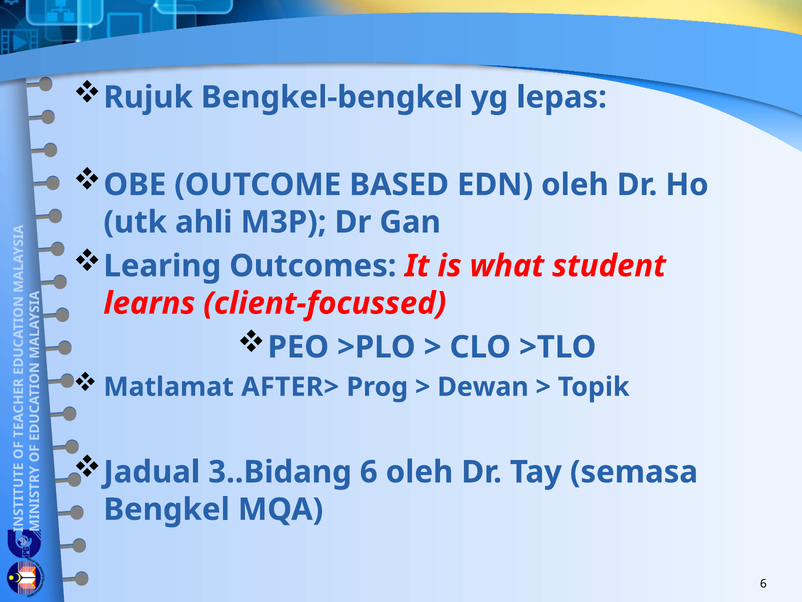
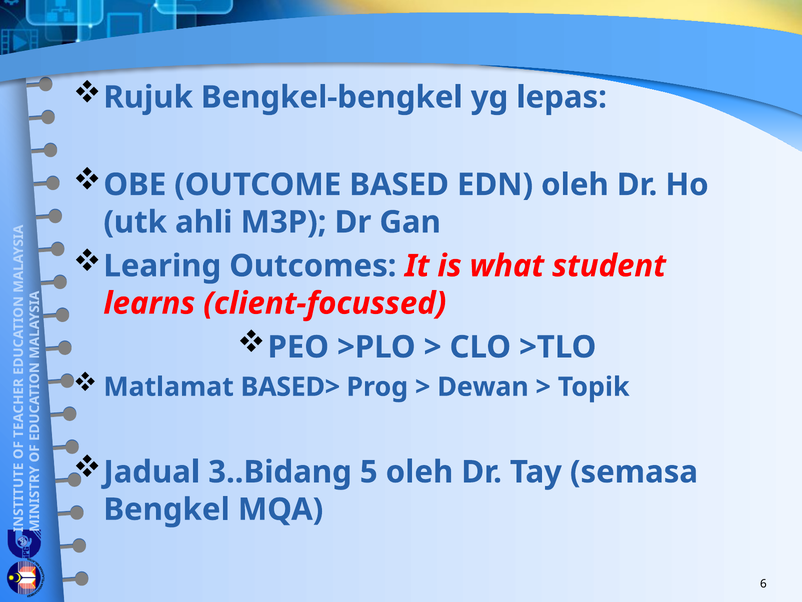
AFTER>: AFTER> -> BASED> (290, 387)
3..Bidang 6: 6 -> 5 (369, 472)
